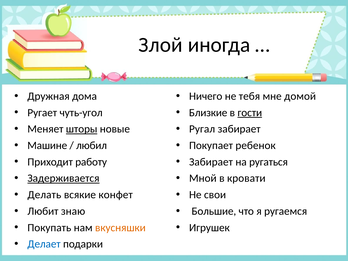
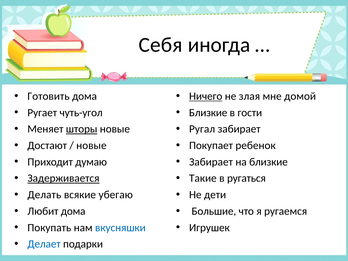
Злой: Злой -> Себя (161, 45)
Дружная: Дружная -> Готовить (48, 96)
Ничего underline: none -> present (206, 96)
тебя: тебя -> злая (249, 96)
гости underline: present -> none (250, 113)
Машине: Машине -> Достают (47, 145)
любил: любил -> новые (91, 145)
работу: работу -> думаю (91, 162)
на ругаться: ругаться -> близкие (268, 162)
Мной: Мной -> Такие (203, 178)
кровати: кровати -> ругаться (246, 178)
конфет: конфет -> убегаю (116, 195)
свои: свои -> дети (215, 195)
Любит знаю: знаю -> дома (73, 211)
вкусняшки colour: orange -> blue (120, 228)
